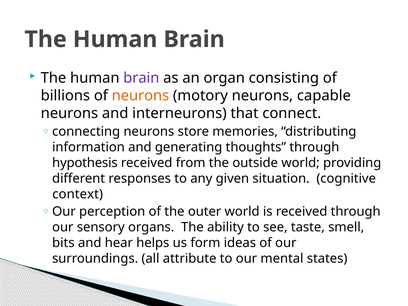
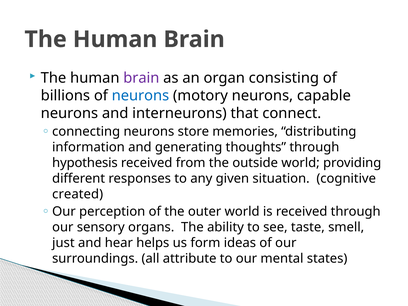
neurons colour: orange -> blue (140, 96)
context: context -> created (78, 194)
bits: bits -> just (63, 243)
